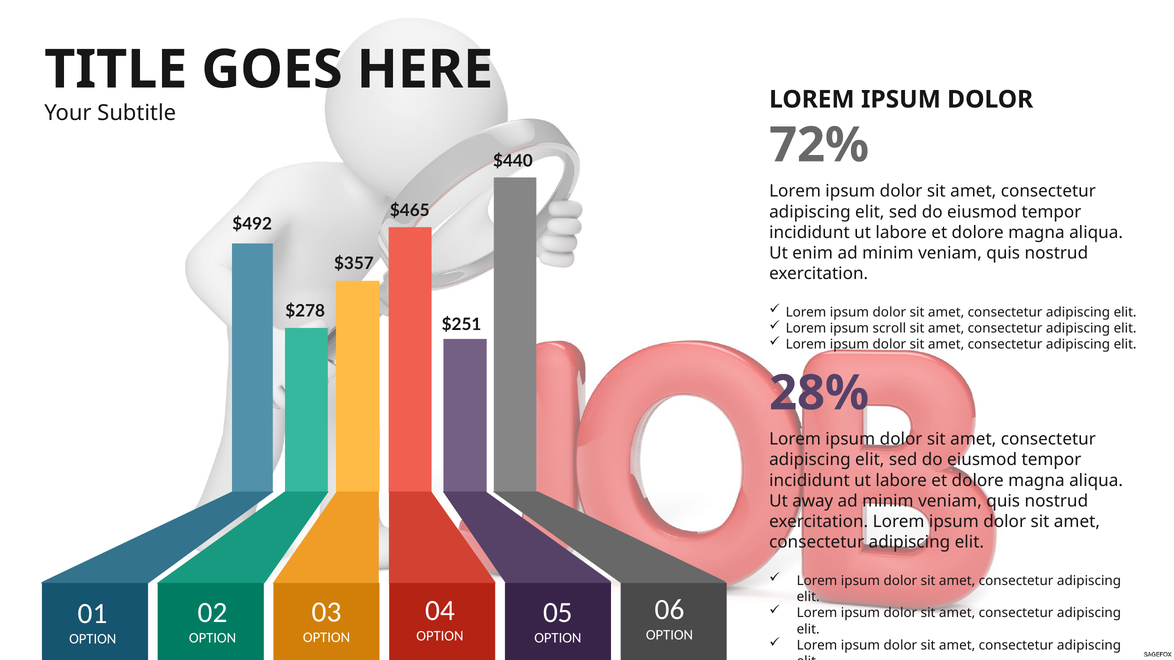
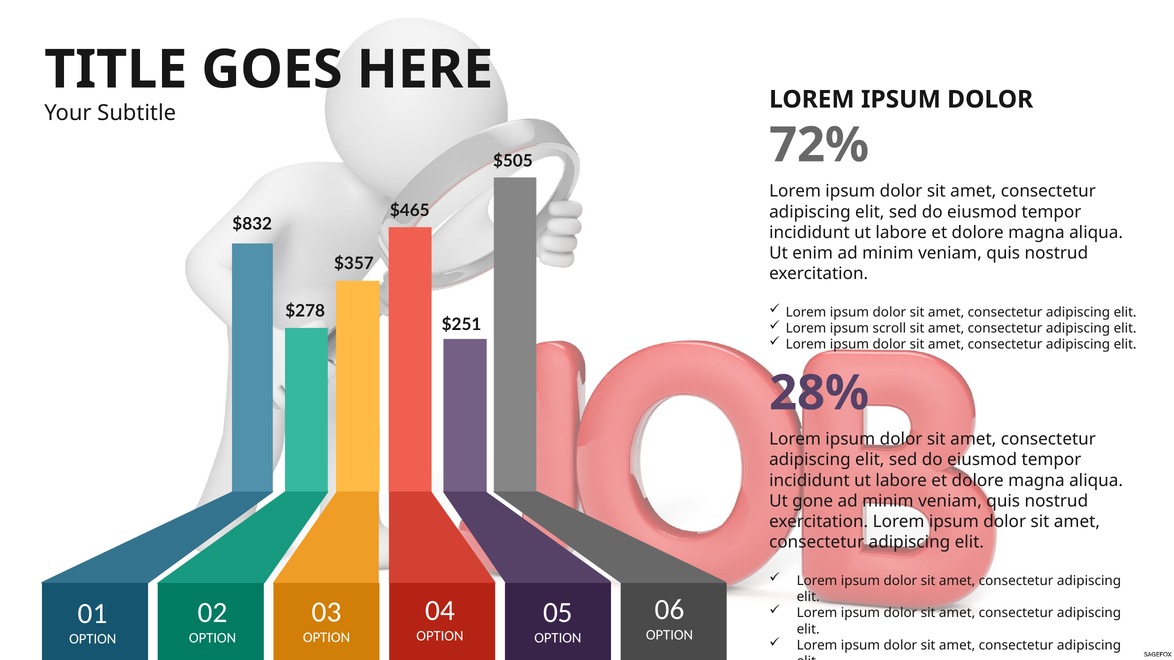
$440: $440 -> $505 (513, 161)
$492: $492 -> $832 (252, 224)
away: away -> gone (813, 501)
